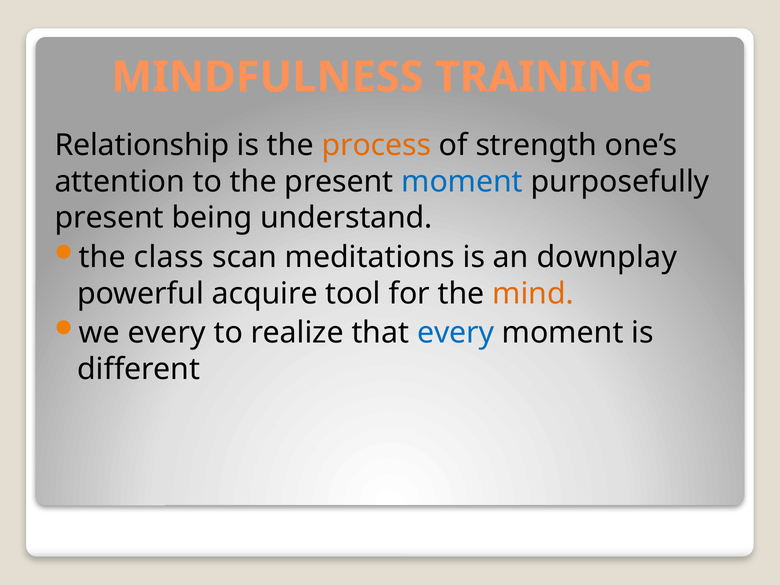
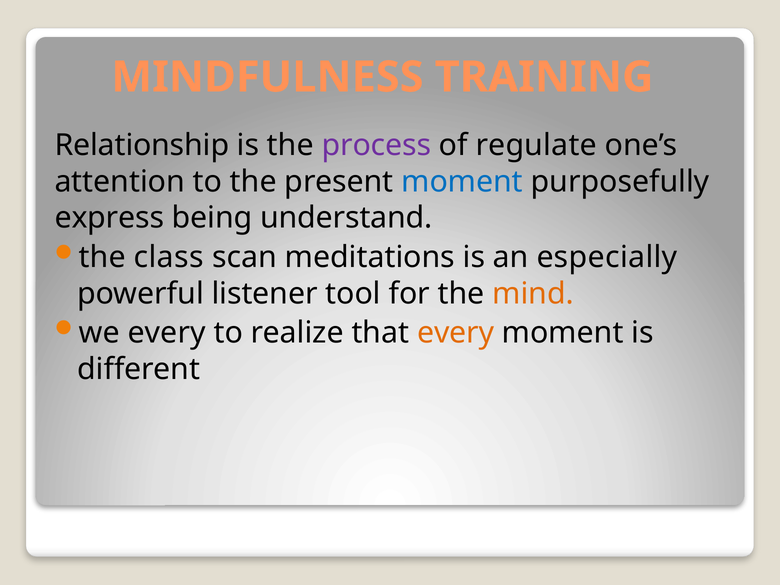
process colour: orange -> purple (376, 145)
strength: strength -> regulate (536, 145)
present: present -> express (109, 218)
downplay: downplay -> especially (607, 257)
acquire: acquire -> listener (265, 294)
every colour: blue -> orange (456, 333)
